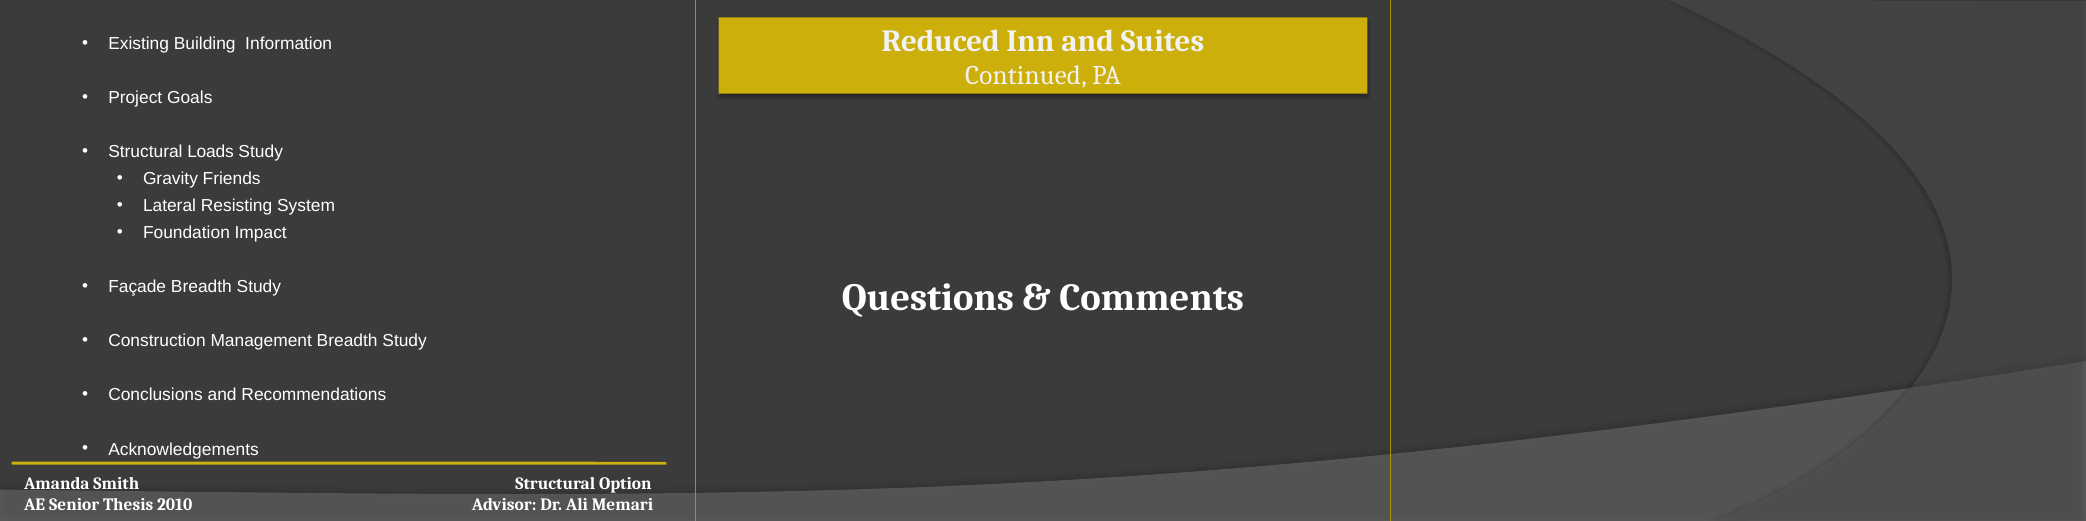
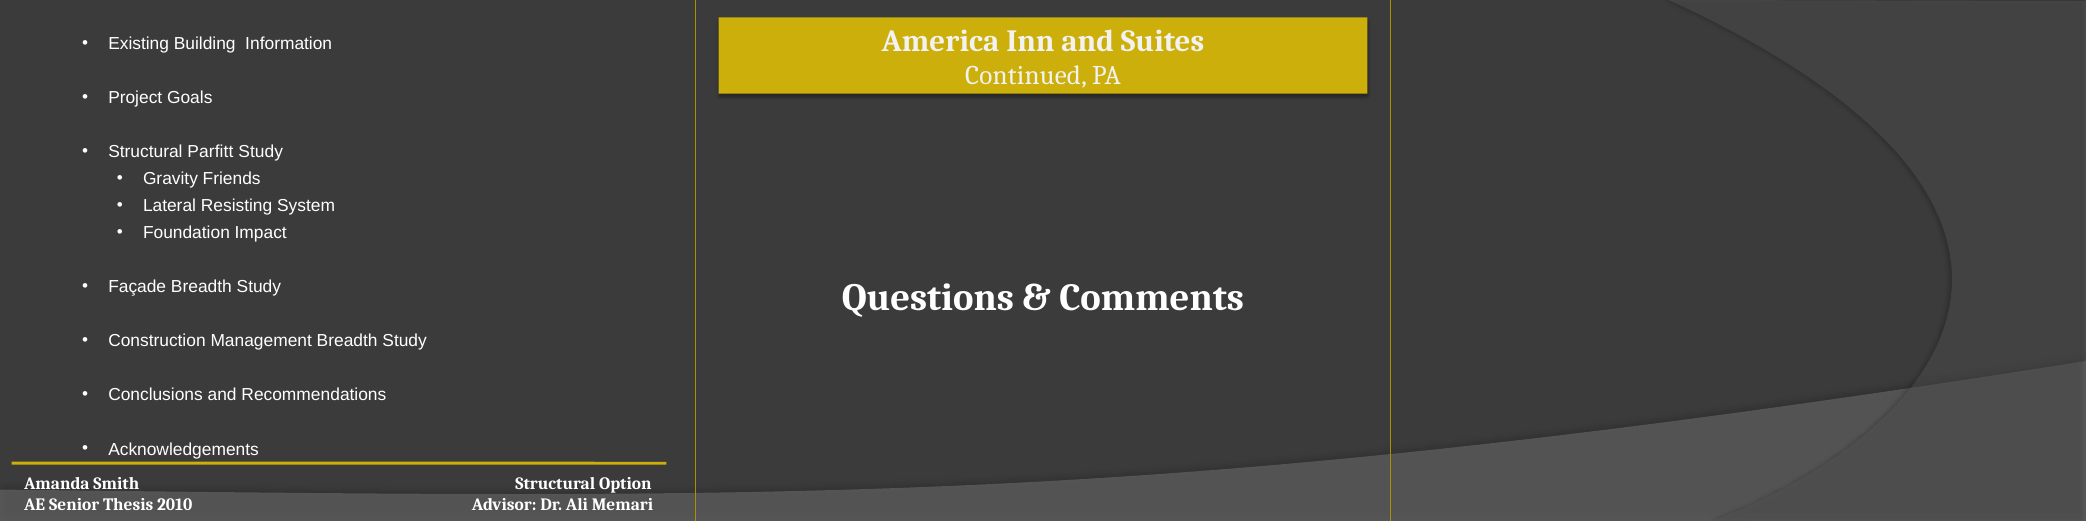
Reduced: Reduced -> America (940, 42)
Loads: Loads -> Parfitt (210, 152)
